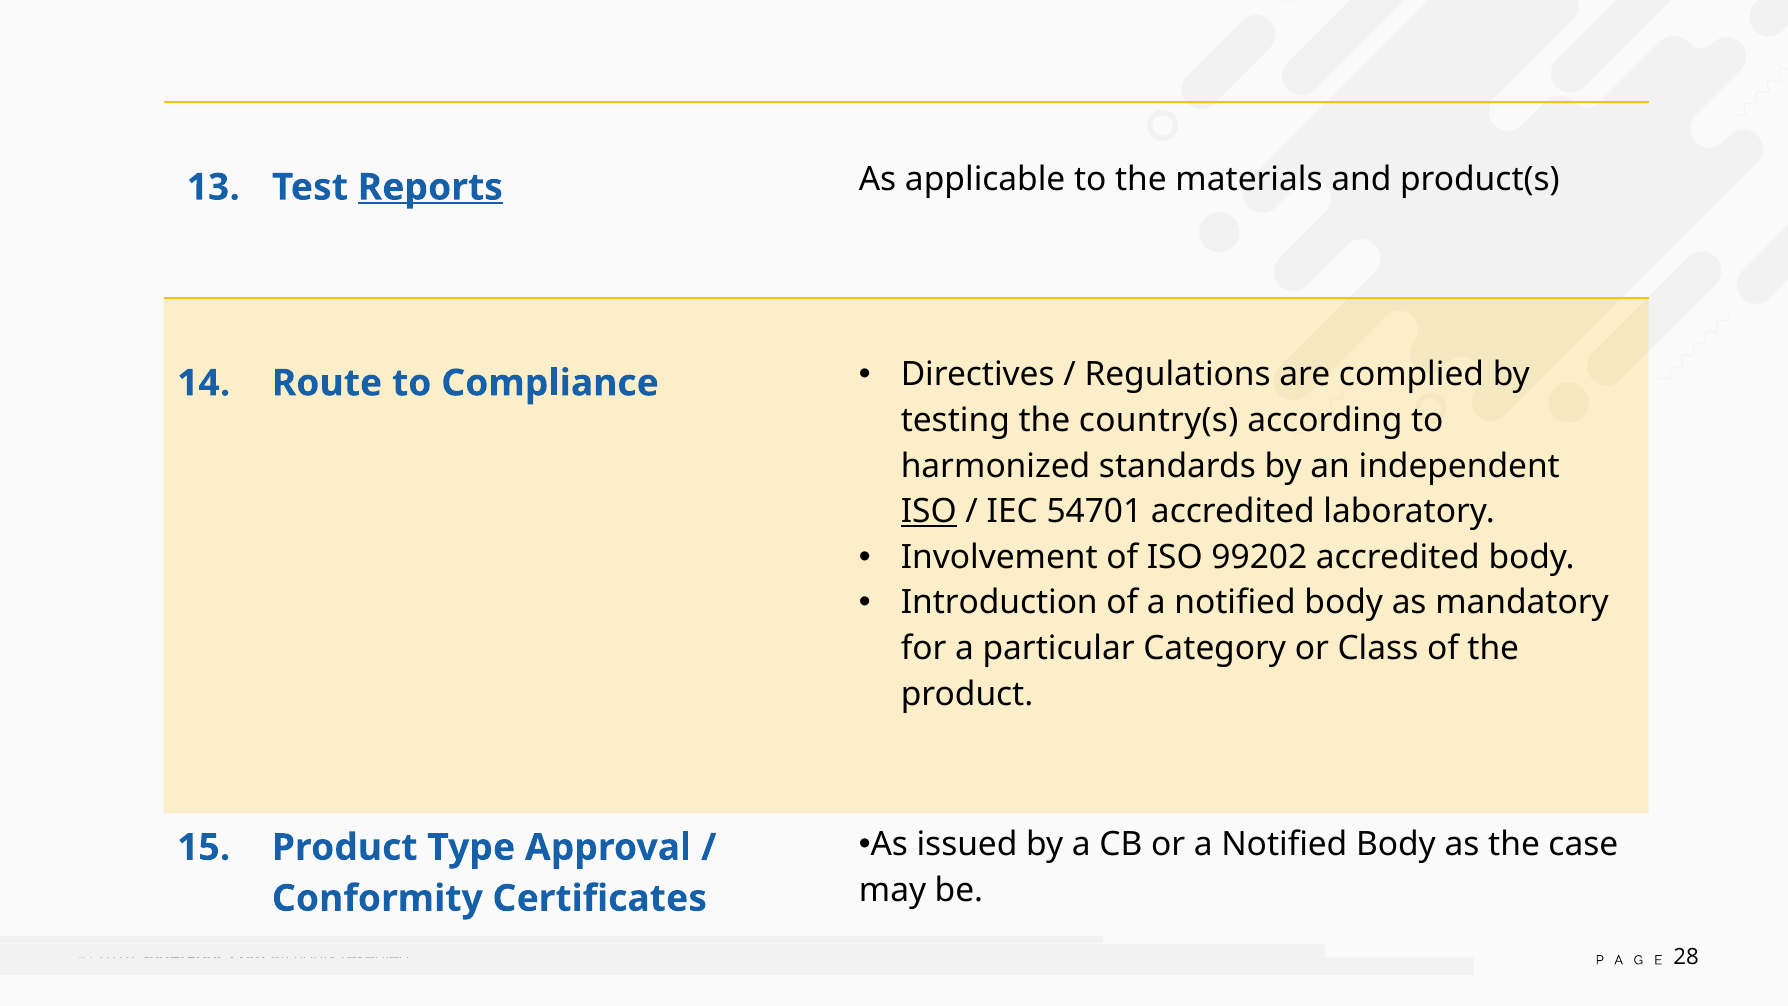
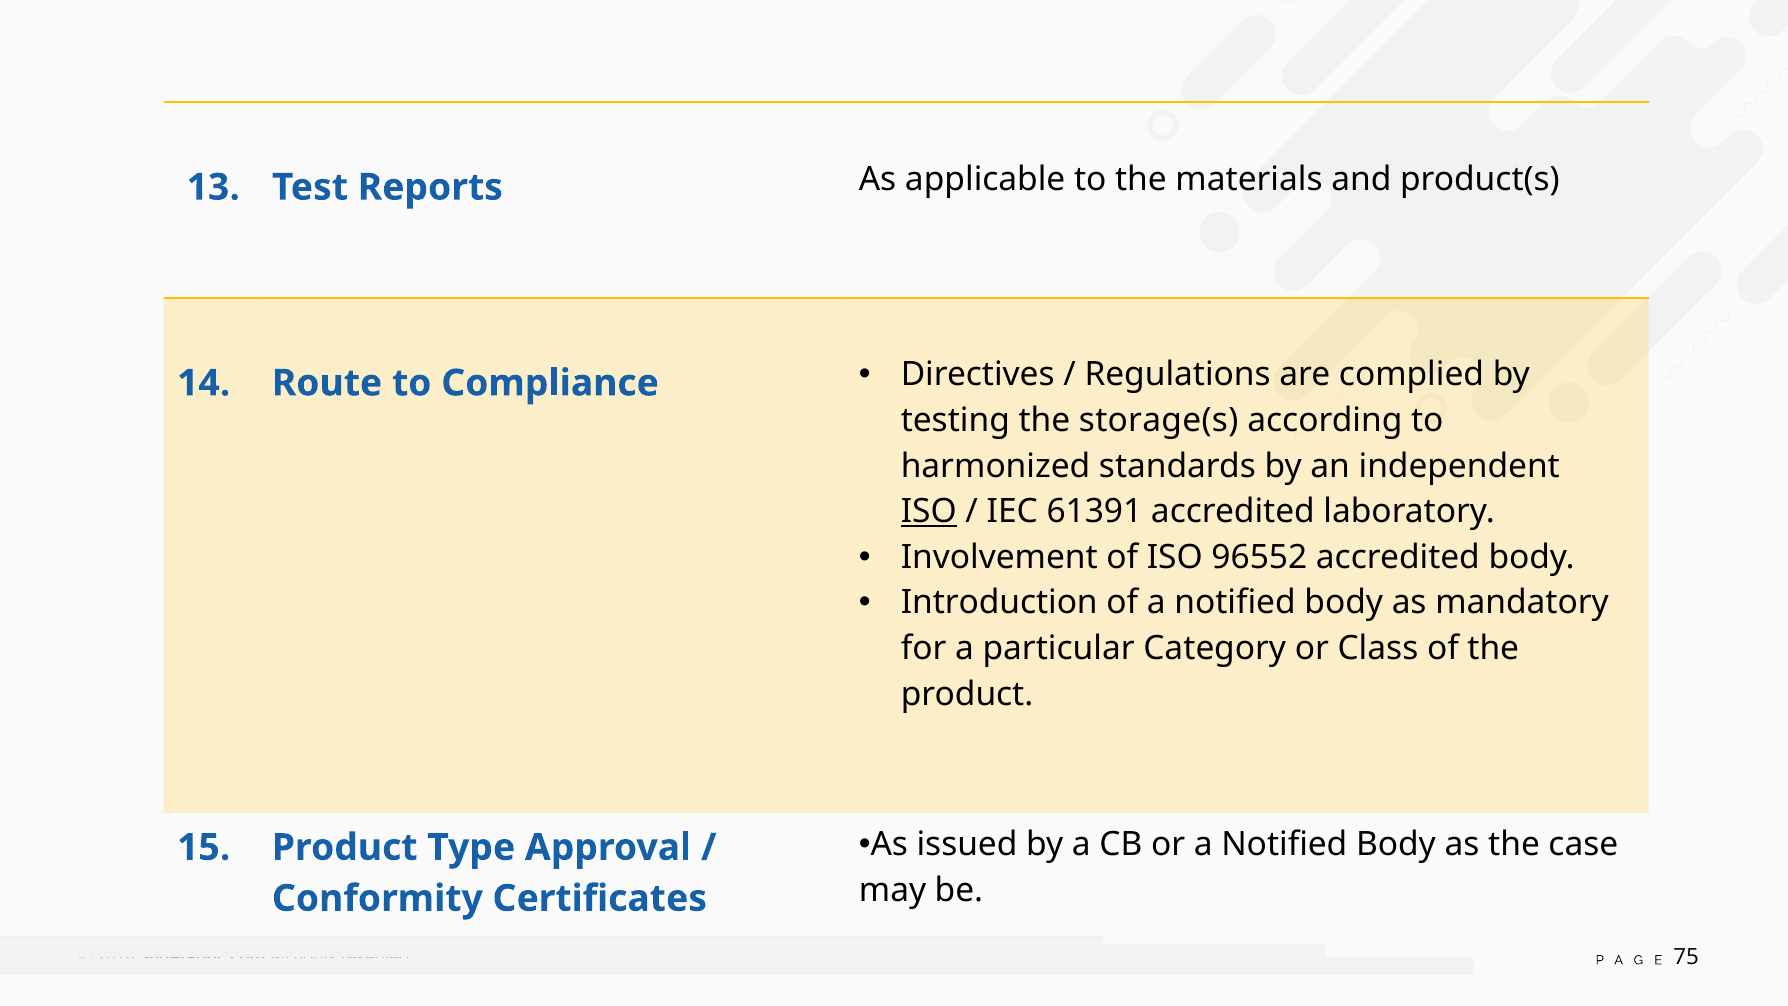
Reports underline: present -> none (430, 187)
country(s: country(s -> storage(s (1159, 420)
54701: 54701 -> 61391 (1094, 511)
99202: 99202 -> 96552 (1259, 557)
28: 28 -> 75 (1686, 957)
